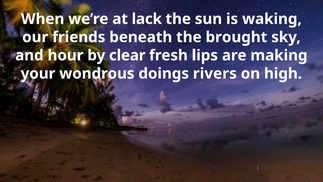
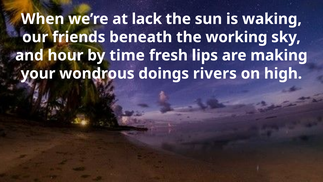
brought: brought -> working (236, 37)
clear: clear -> time (127, 55)
